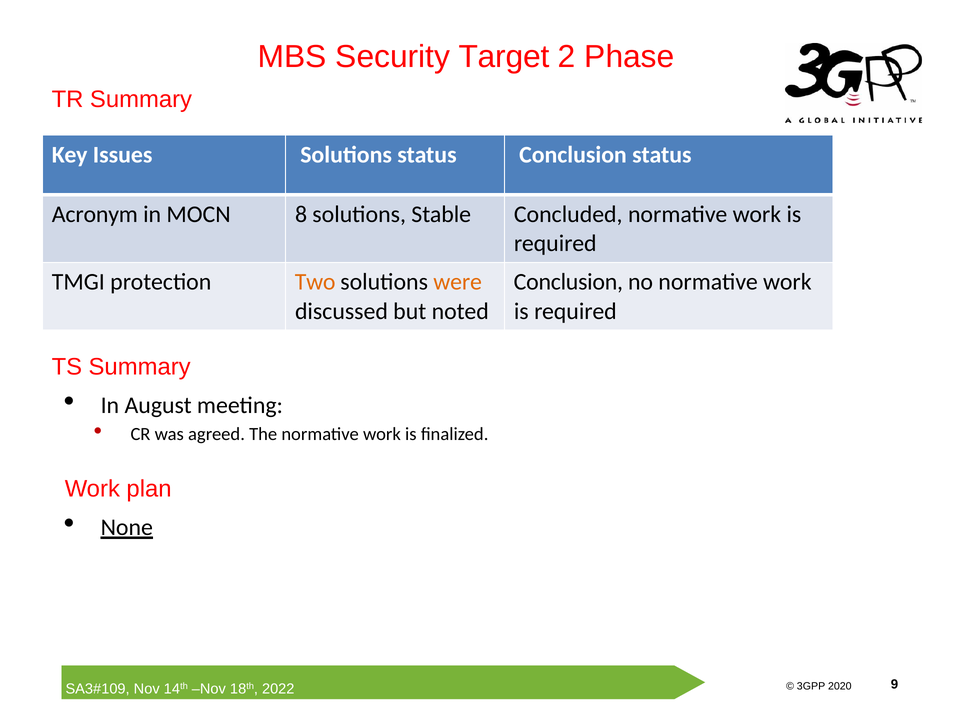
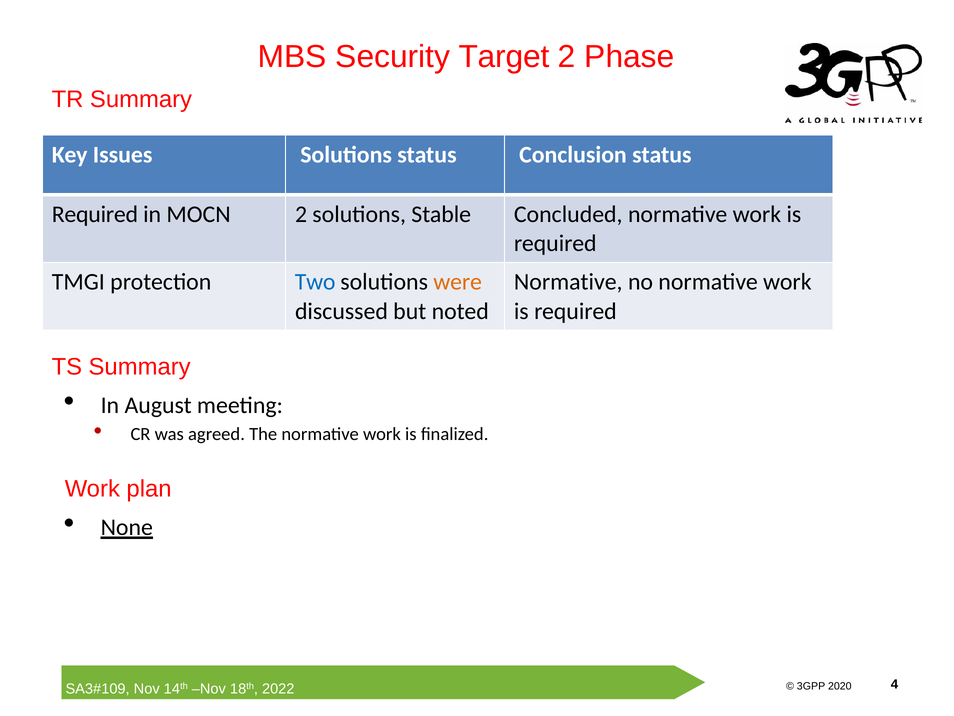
Acronym: Acronym -> Required (95, 214)
MOCN 8: 8 -> 2 (301, 214)
Two colour: orange -> blue (315, 282)
Conclusion: Conclusion -> Normative (568, 282)
9: 9 -> 4 (894, 684)
